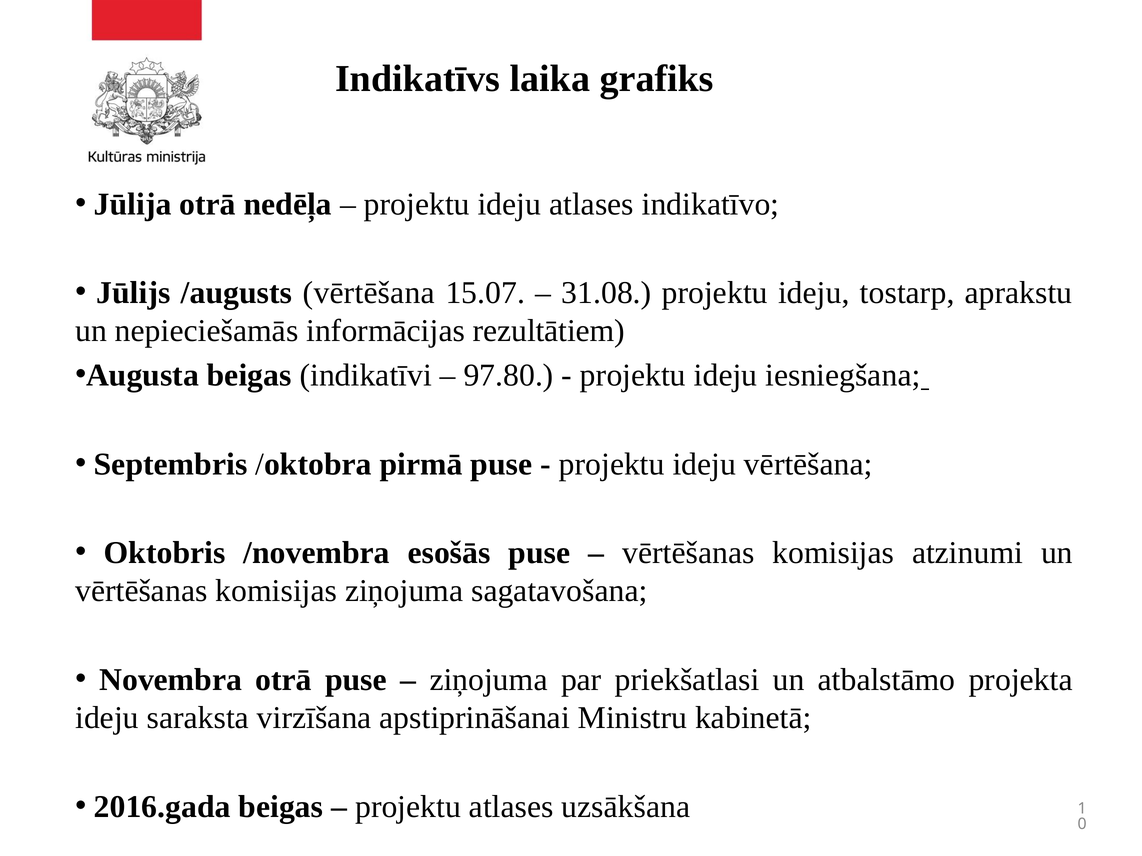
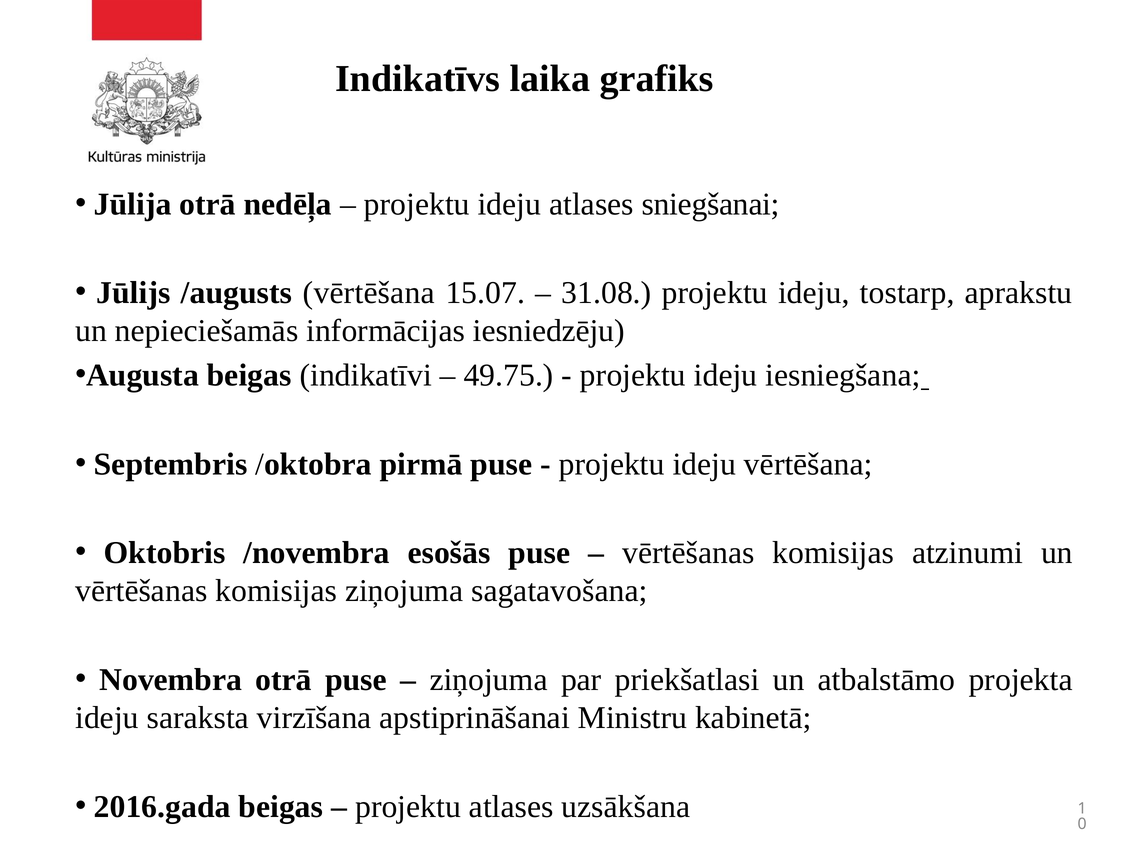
indikatīvo: indikatīvo -> sniegšanai (711, 204)
rezultātiem: rezultātiem -> iesniedzēju (549, 331)
97.80: 97.80 -> 49.75 (509, 376)
